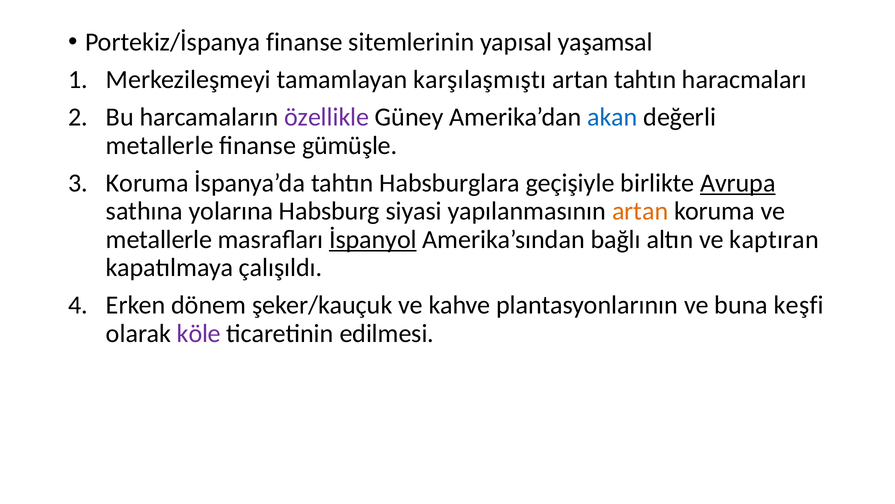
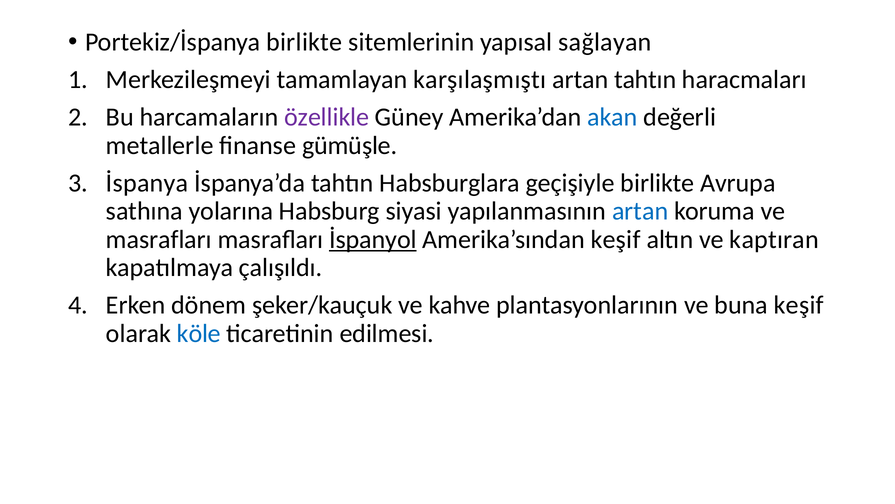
Portekiz/İspanya finanse: finanse -> birlikte (304, 42)
yaşamsal: yaşamsal -> sağlayan (605, 42)
Koruma: Koruma -> İspanya (147, 183)
Avrupa underline: present -> none (738, 183)
artan colour: orange -> blue (640, 211)
metallerle: metallerle -> masrafları (159, 239)
Amerika’sından bağlı: bağlı -> keşif (616, 239)
buna keşfi: keşfi -> keşif (799, 305)
köle colour: purple -> blue (199, 333)
